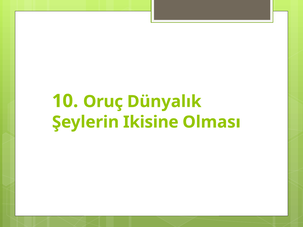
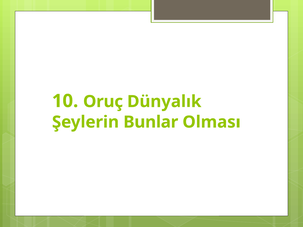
Ikisine: Ikisine -> Bunlar (151, 122)
